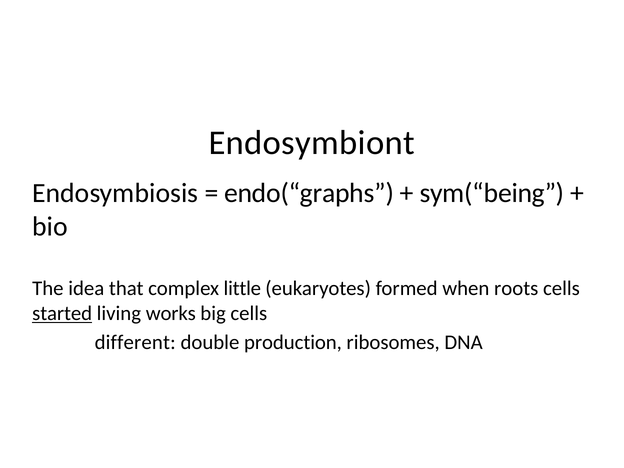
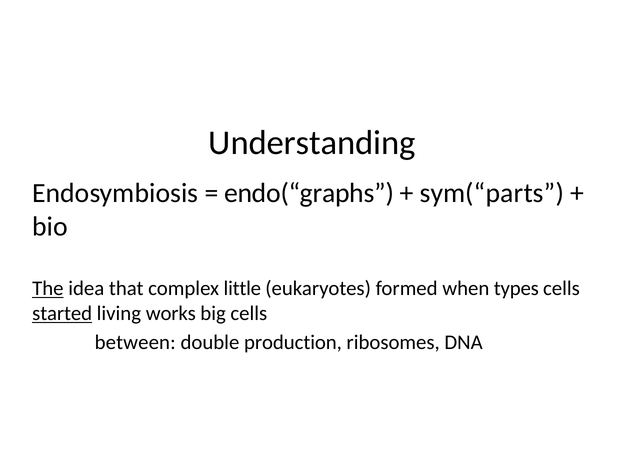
Endosymbiont: Endosymbiont -> Understanding (312, 143)
sym(“being: sym(“being -> sym(“parts (492, 193)
The underline: none -> present (48, 289)
roots: roots -> types (516, 289)
different: different -> between (135, 343)
